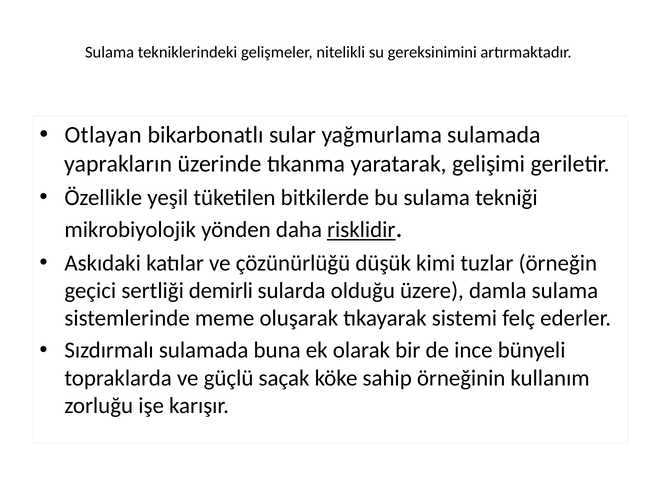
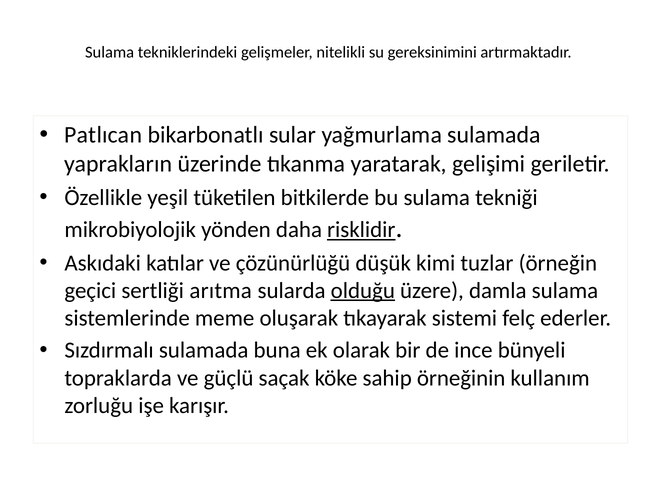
Otlayan: Otlayan -> Patlıcan (103, 135)
demirli: demirli -> arıtma (221, 290)
olduğu underline: none -> present (363, 290)
